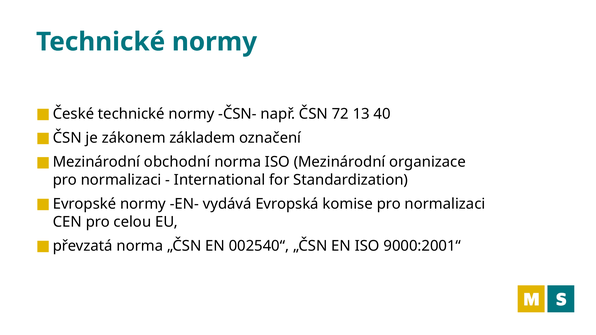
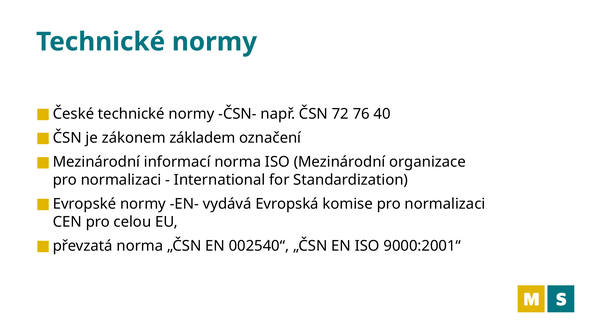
13: 13 -> 76 (361, 114)
obchodní: obchodní -> informací (177, 162)
